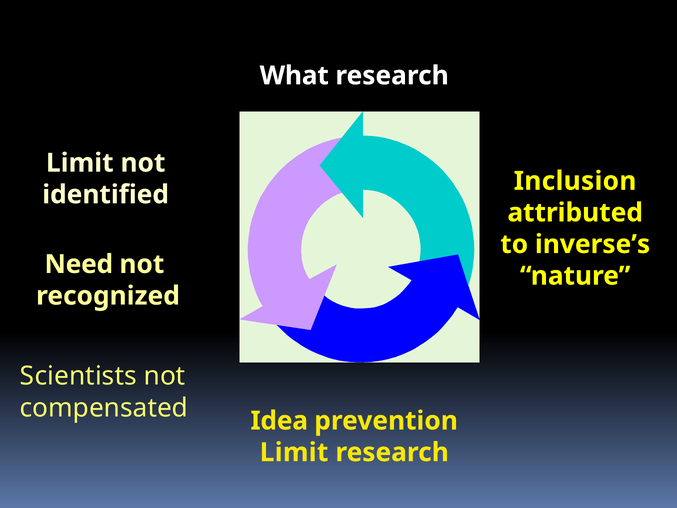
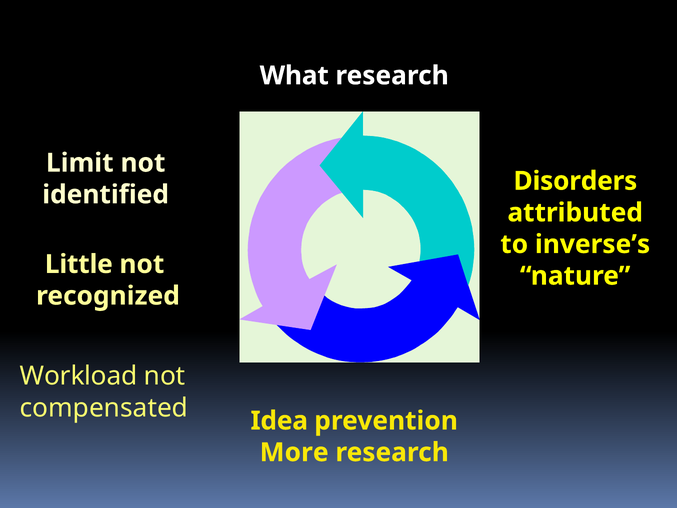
Inclusion: Inclusion -> Disorders (575, 181)
Need: Need -> Little (79, 264)
Scientists: Scientists -> Workload (79, 376)
Limit: Limit -> More (294, 452)
